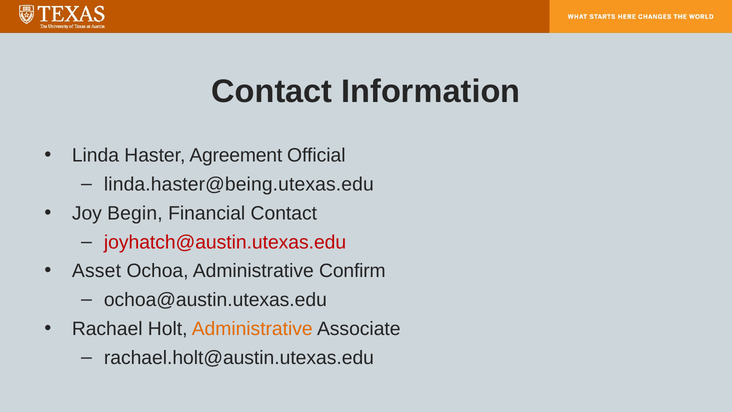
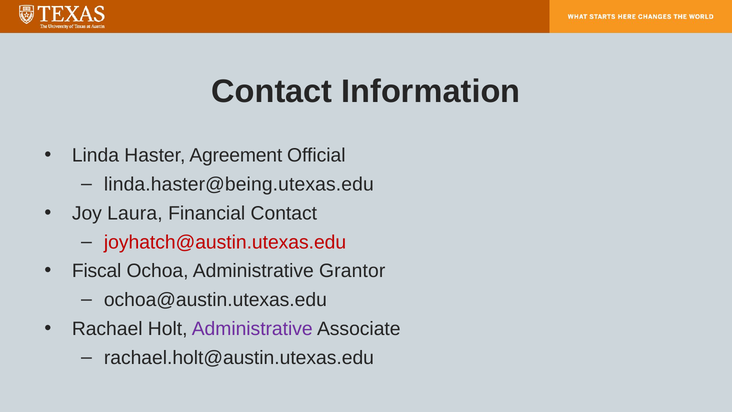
Begin: Begin -> Laura (135, 213)
Asset: Asset -> Fiscal (97, 271)
Confirm: Confirm -> Grantor (352, 271)
Administrative colour: orange -> purple (252, 329)
